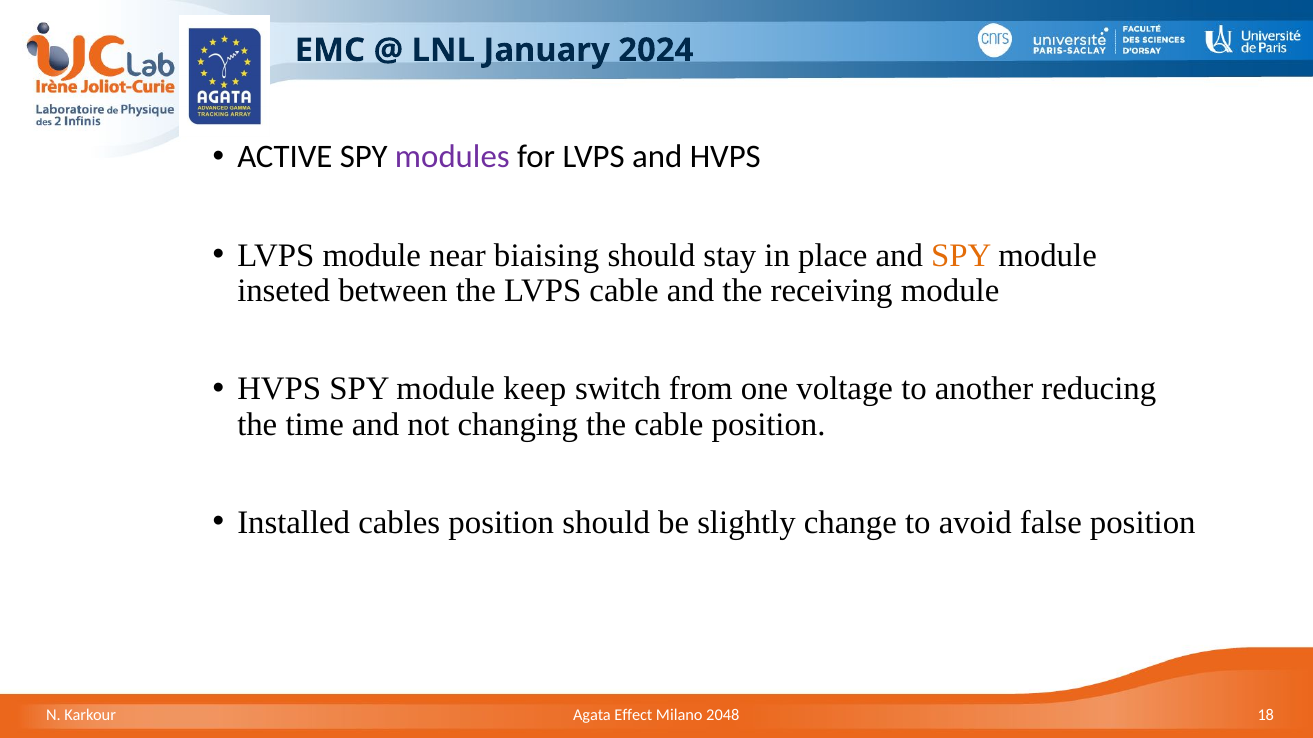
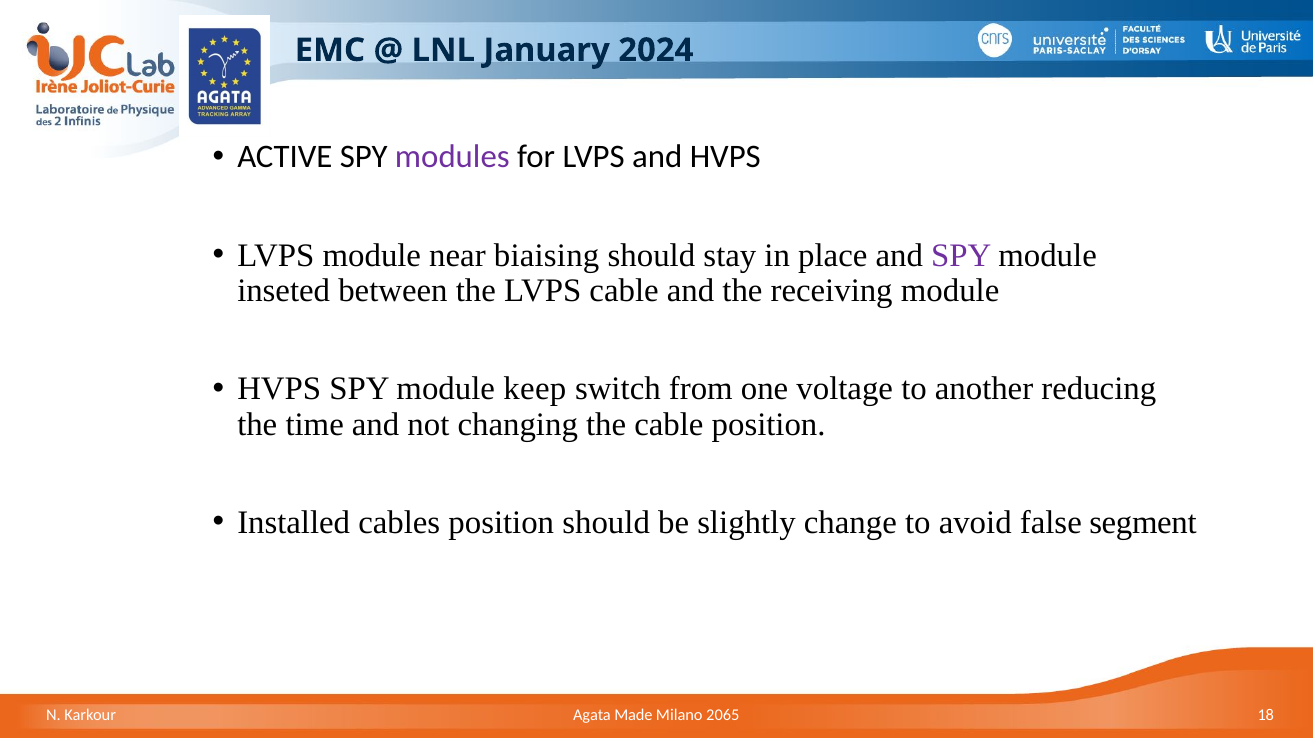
SPY colour: orange -> purple (961, 256)
false position: position -> segment (1143, 523)
Effect: Effect -> Made (633, 716)
2048: 2048 -> 2065 (723, 716)
